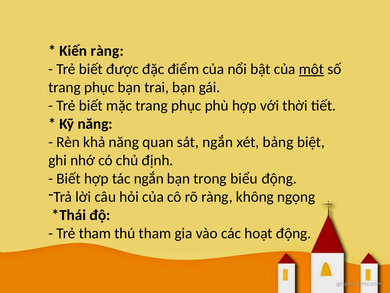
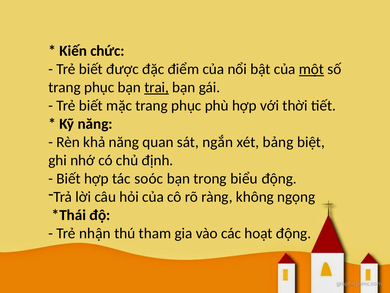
Kiến ràng: ràng -> chức (107, 51)
trai underline: none -> present (157, 87)
tác ngắn: ngắn -> soóc (149, 178)
Trẻ tham: tham -> nhận (95, 233)
